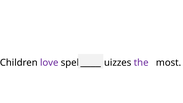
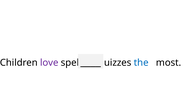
the colour: purple -> blue (141, 63)
